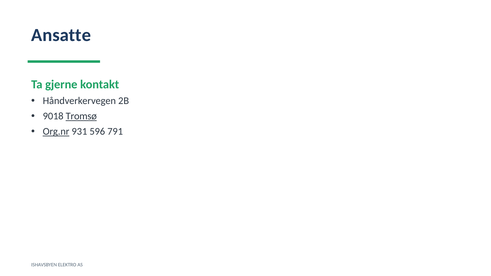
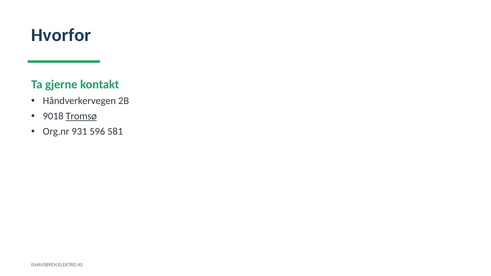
Ansatte: Ansatte -> Hvorfor (61, 35)
Org.nr underline: present -> none (56, 132)
791: 791 -> 581 (115, 132)
